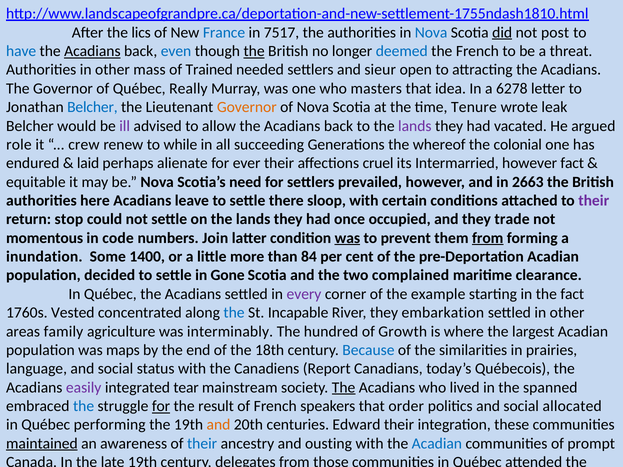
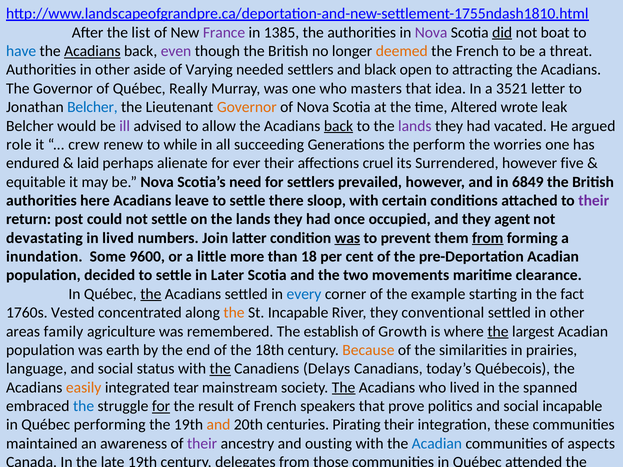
lics: lics -> list (141, 33)
France colour: blue -> purple (224, 33)
7517: 7517 -> 1385 (282, 33)
Nova colour: blue -> purple (431, 33)
post: post -> boat (555, 33)
even colour: blue -> purple (176, 51)
the underline: present -> none (254, 51)
deemed colour: blue -> orange (402, 51)
mass: mass -> aside (150, 70)
Trained: Trained -> Varying (209, 70)
sieur: sieur -> black (380, 70)
6278: 6278 -> 3521 (512, 89)
Tenure: Tenure -> Altered (474, 107)
back underline: none -> present (339, 126)
whereof: whereof -> perform (439, 145)
colonial: colonial -> worries (518, 145)
Intermarried: Intermarried -> Surrendered (457, 163)
however fact: fact -> five (572, 163)
2663: 2663 -> 6849 (528, 182)
stop: stop -> post (69, 219)
trade: trade -> agent (512, 219)
momentous: momentous -> devastating (44, 238)
in code: code -> lived (118, 238)
1400: 1400 -> 9600 (147, 257)
84: 84 -> 18 (309, 257)
Gone: Gone -> Later (227, 275)
complained: complained -> movements (411, 275)
the underline: none -> present (151, 294)
every colour: purple -> blue (304, 294)
the colour: blue -> orange (234, 313)
embarkation: embarkation -> conventional (443, 313)
interminably: interminably -> remembered (230, 332)
hundred: hundred -> establish (331, 332)
the underline: none -> present (498, 332)
maps: maps -> earth (123, 350)
Because colour: blue -> orange (368, 350)
the underline: none -> present (220, 369)
Report: Report -> Delays (327, 369)
easily colour: purple -> orange (84, 388)
order: order -> prove (406, 406)
social allocated: allocated -> incapable (572, 406)
Edward: Edward -> Pirating (357, 425)
maintained underline: present -> none (42, 444)
their colour: blue -> purple (202, 444)
prompt: prompt -> aspects (591, 444)
